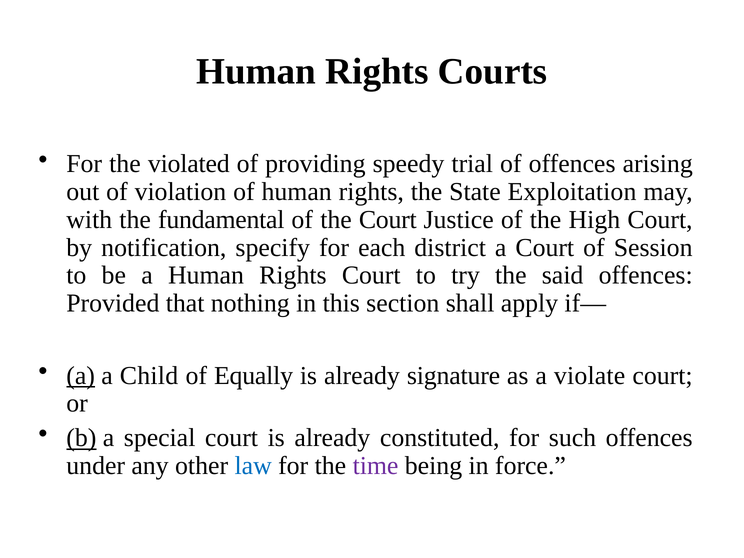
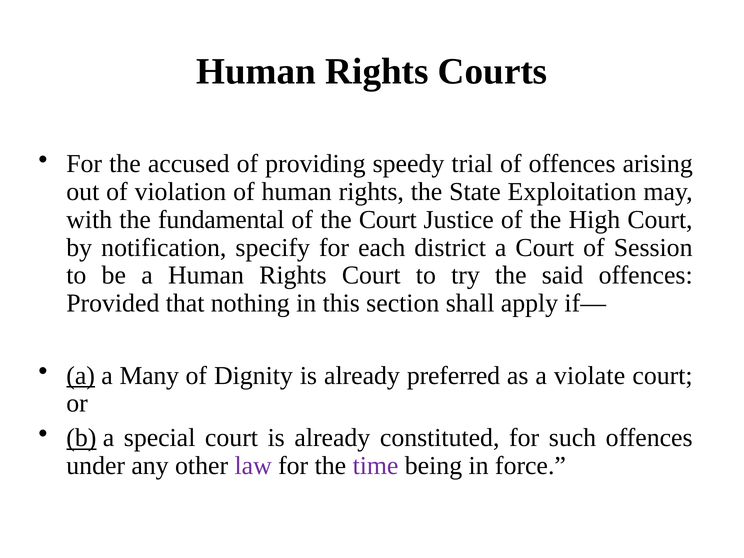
violated: violated -> accused (189, 164)
Child: Child -> Many (149, 376)
Equally: Equally -> Dignity (253, 376)
signature: signature -> preferred (454, 376)
law colour: blue -> purple (253, 466)
